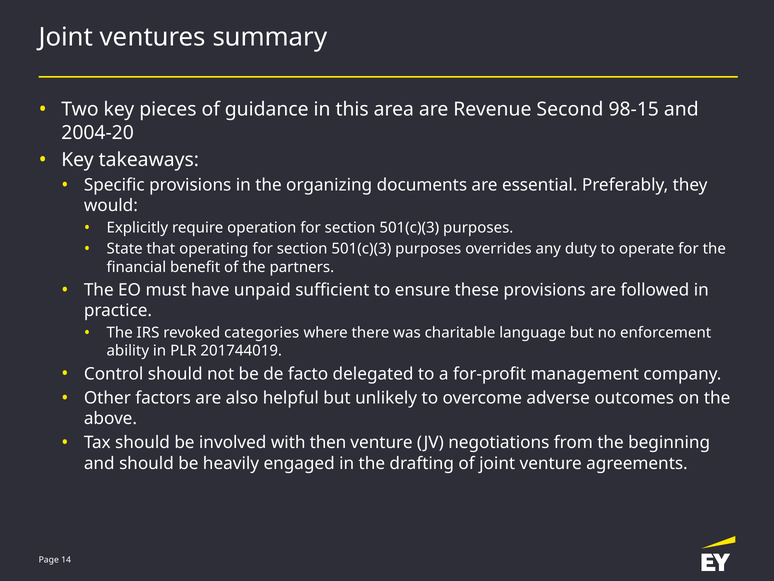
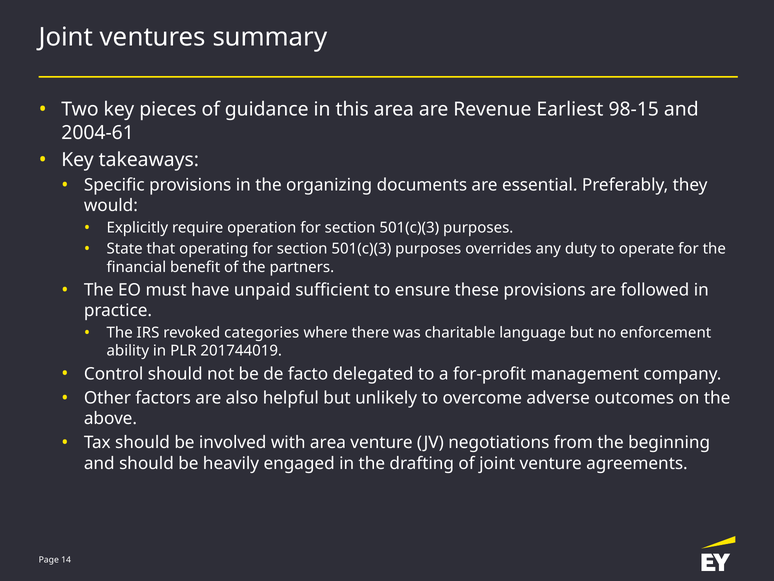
Second: Second -> Earliest (570, 109)
2004-20: 2004-20 -> 2004-61 (98, 133)
with then: then -> area (328, 442)
